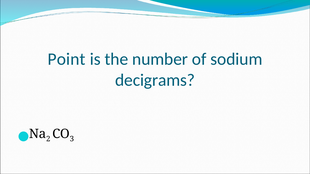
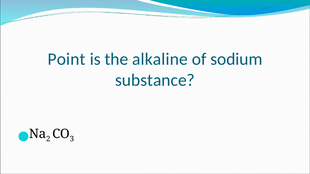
number: number -> alkaline (160, 59)
decigrams: decigrams -> substance (155, 80)
